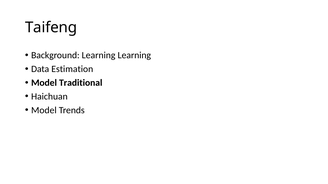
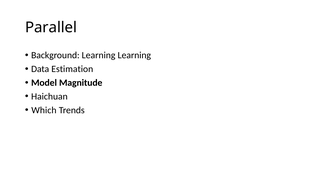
Taifeng: Taifeng -> Parallel (51, 28)
Traditional: Traditional -> Magnitude (81, 83)
Model: Model -> Which (44, 110)
